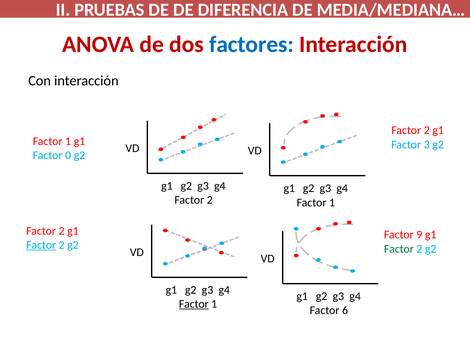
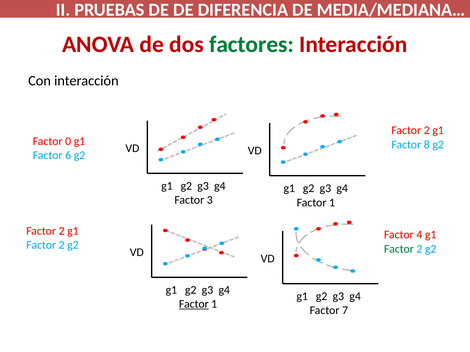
factores colour: blue -> green (251, 44)
1: 1 -> 0 (68, 141)
3: 3 -> 8 (427, 145)
0: 0 -> 6 (68, 156)
2: 2 -> 3 (210, 200)
9: 9 -> 4 (419, 235)
Factor underline: present -> none (41, 245)
6: 6 -> 7 (345, 311)
